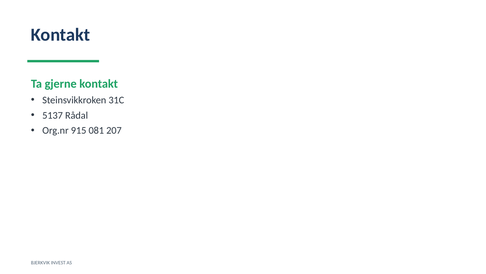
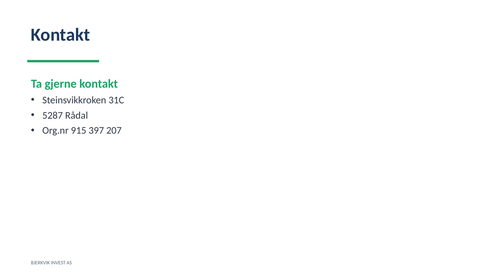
5137: 5137 -> 5287 (53, 115)
081: 081 -> 397 (96, 130)
